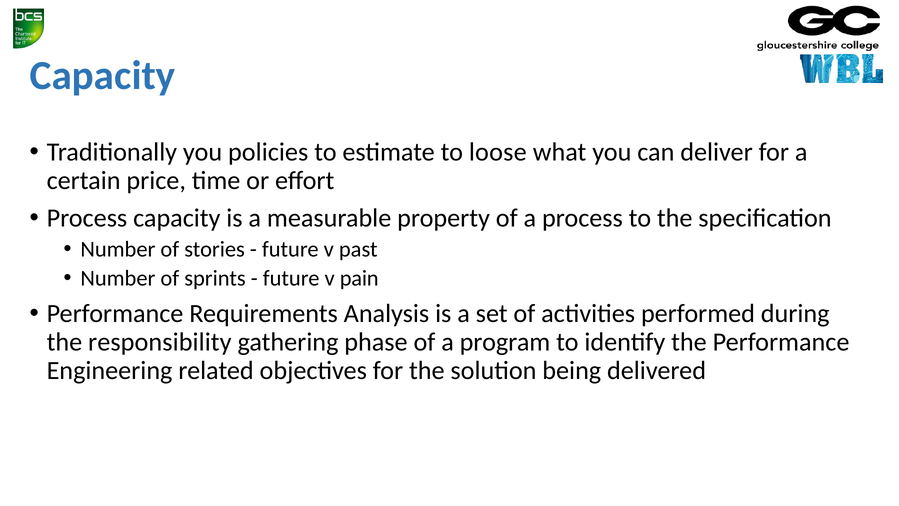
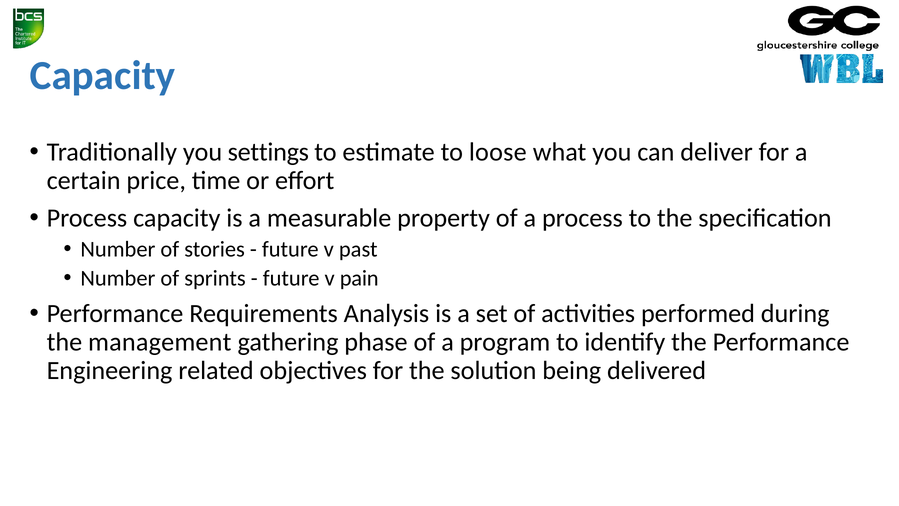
policies: policies -> settings (268, 152)
responsibility: responsibility -> management (160, 342)
